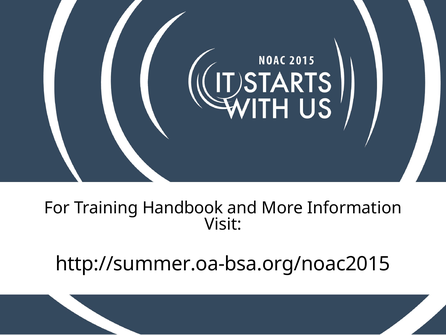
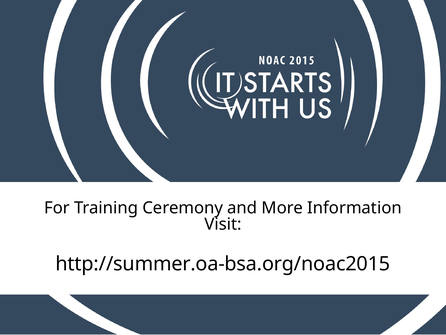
Handbook: Handbook -> Ceremony (183, 208)
